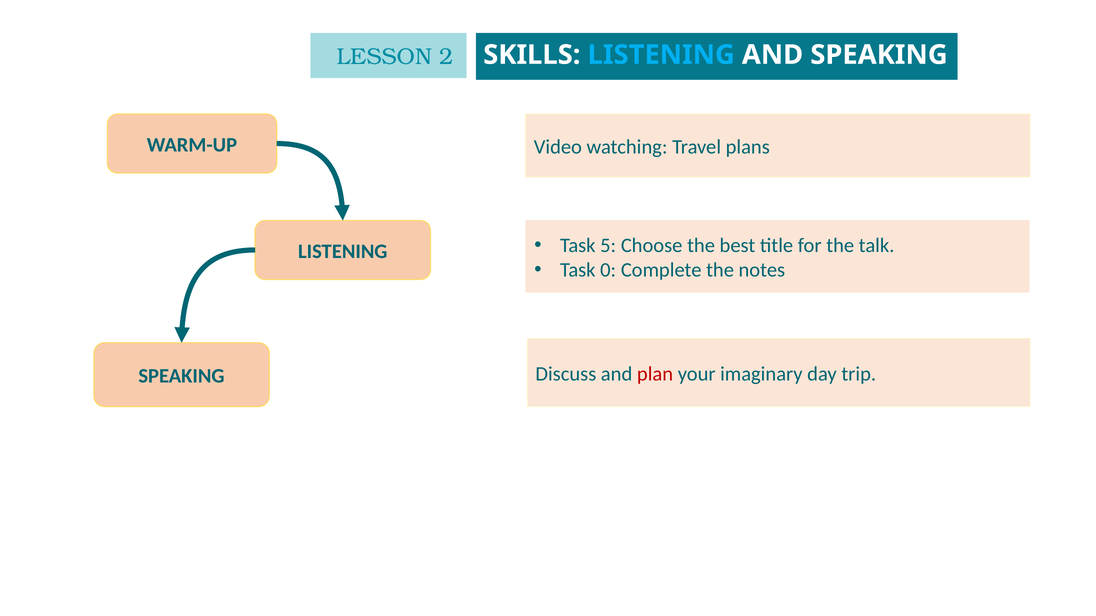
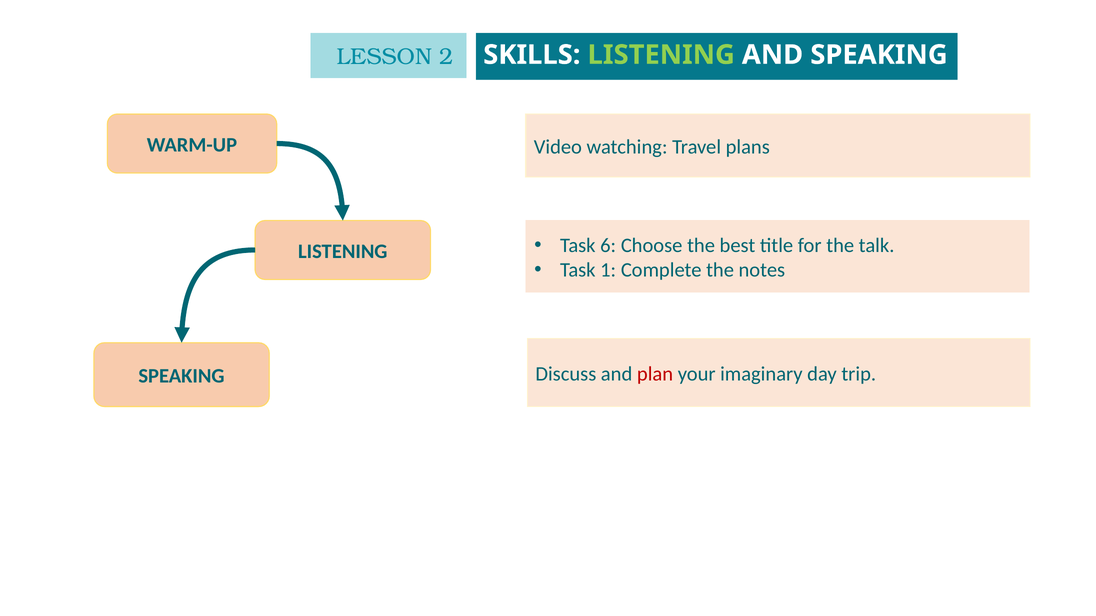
LISTENING colour: light blue -> light green (661, 55)
5: 5 -> 6 (608, 246)
0: 0 -> 1 (608, 270)
